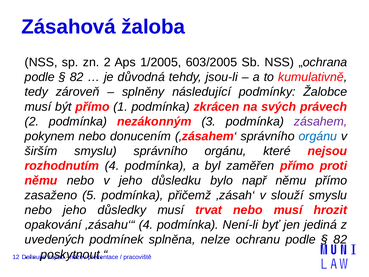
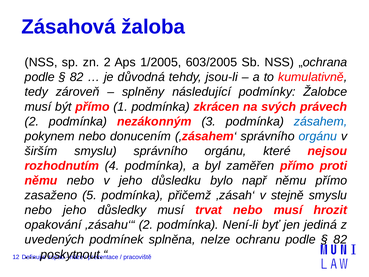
zásahem colour: purple -> blue (321, 121)
slouží: slouží -> stejně (287, 195)
‚zásahu‘“ 4: 4 -> 2 (146, 225)
